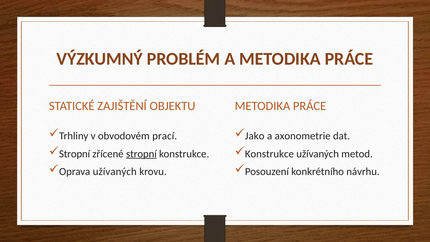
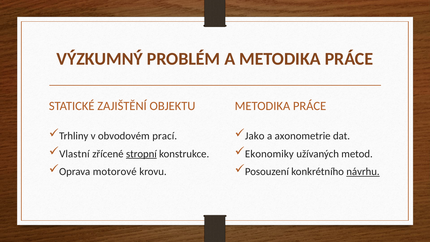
Stropní: Stropní -> Vlastní (74, 154)
Konstrukce: Konstrukce -> Ekonomiky (269, 154)
Oprava užívaných: užívaných -> motorové (115, 172)
návrhu underline: none -> present (363, 172)
